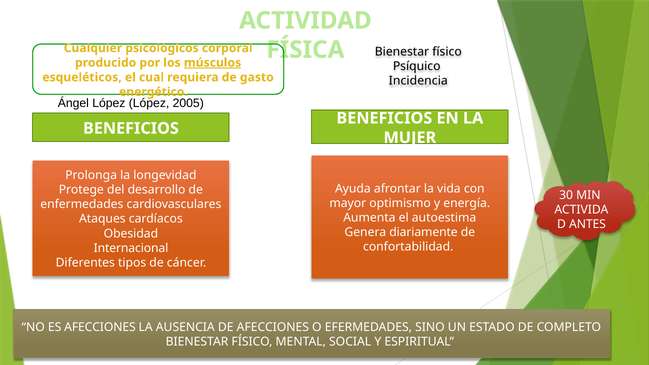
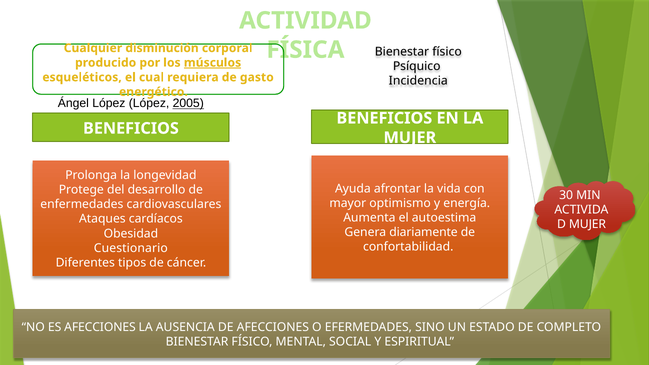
psicológicos: psicológicos -> disminución (162, 48)
2005 underline: none -> present (188, 103)
ANTES: ANTES -> MUJER (587, 224)
Internacional: Internacional -> Cuestionario (131, 248)
